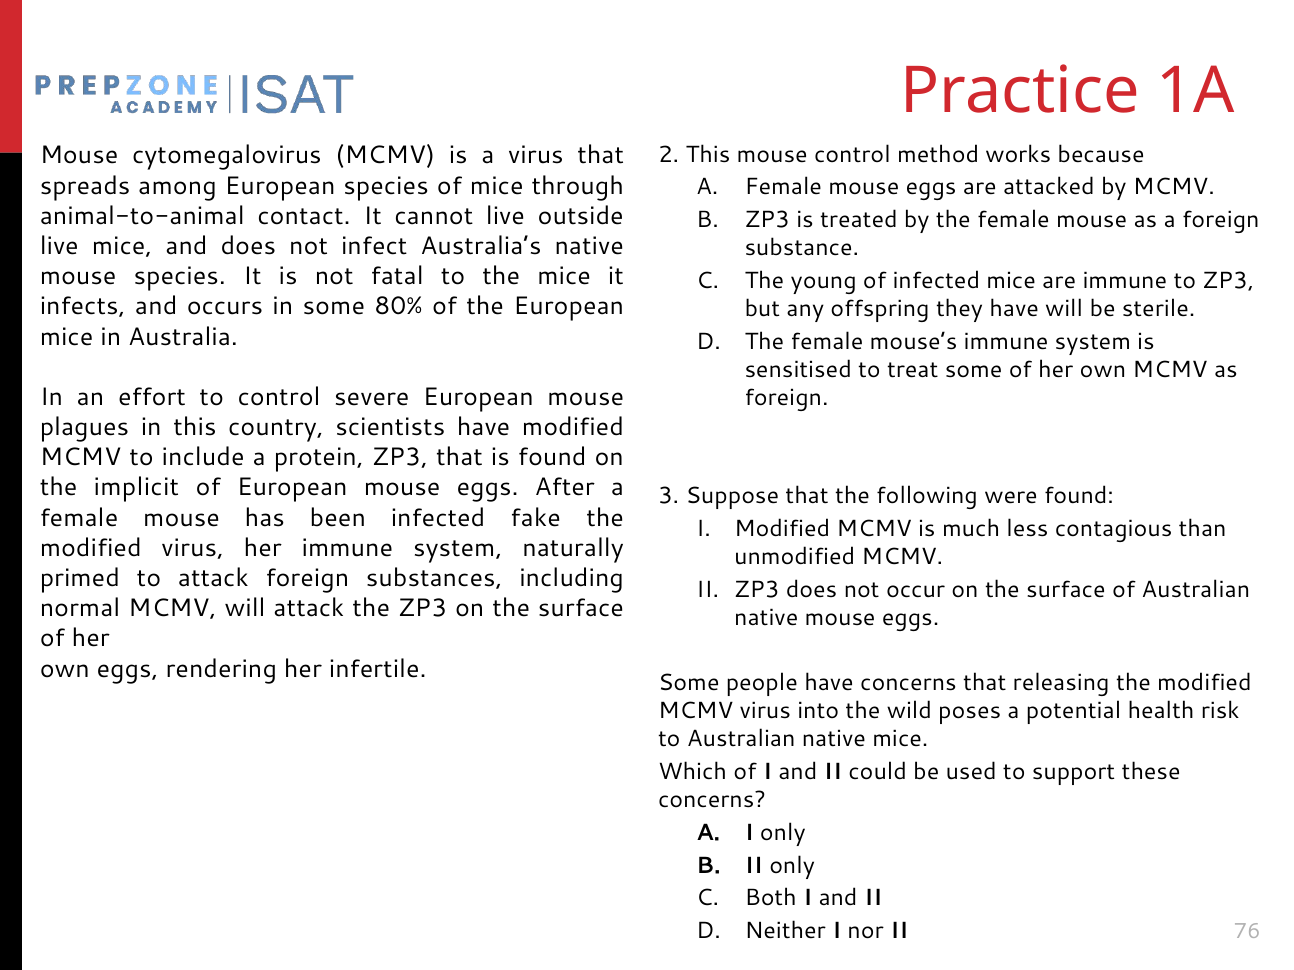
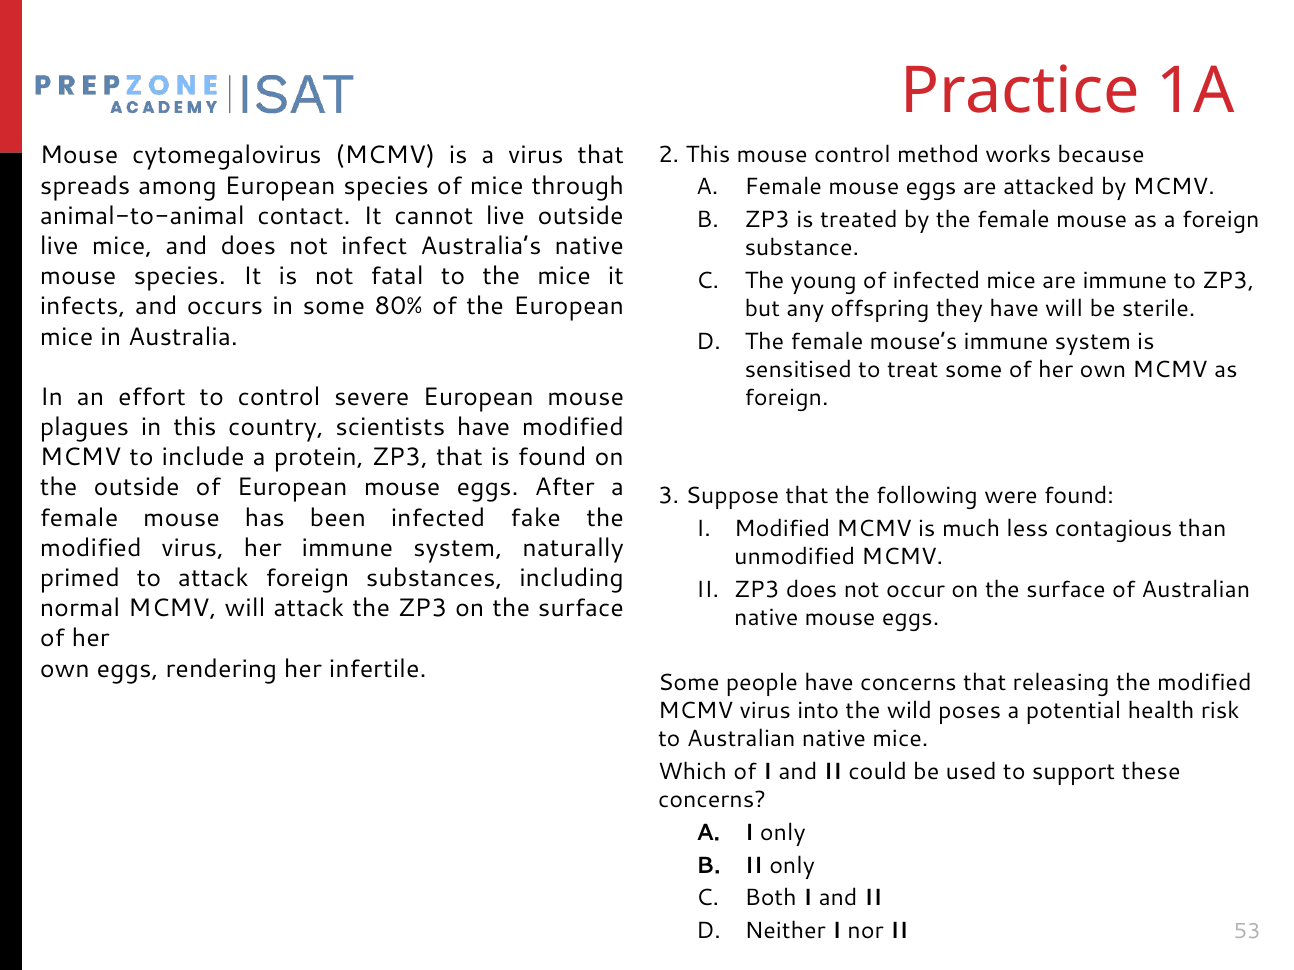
the implicit: implicit -> outside (137, 488)
76: 76 -> 53 (1247, 931)
